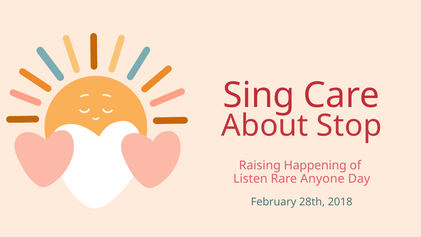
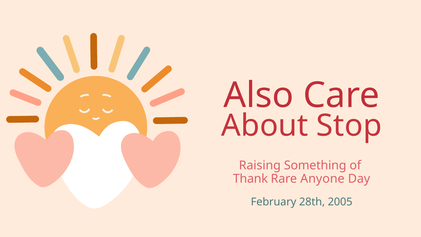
Sing: Sing -> Also (259, 95)
Happening: Happening -> Something (315, 165)
Listen: Listen -> Thank (250, 179)
2018: 2018 -> 2005 (340, 202)
